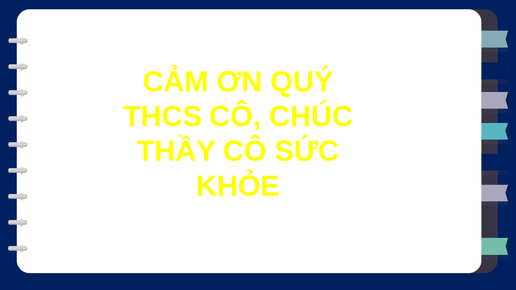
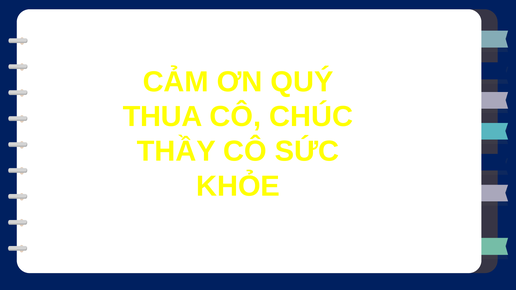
THCS: THCS -> THUA (163, 117)
